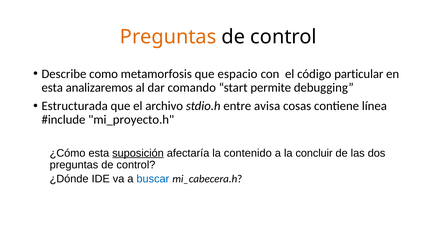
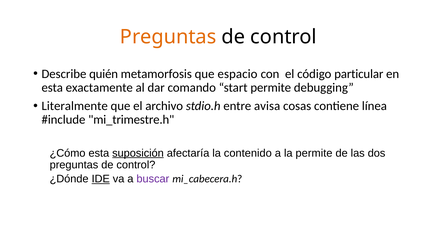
como: como -> quién (104, 74)
analizaremos: analizaremos -> exactamente (99, 88)
Estructurada: Estructurada -> Literalmente (75, 106)
mi_proyecto.h: mi_proyecto.h -> mi_trimestre.h (131, 120)
la concluir: concluir -> permite (314, 153)
IDE underline: none -> present (101, 179)
buscar colour: blue -> purple (153, 179)
